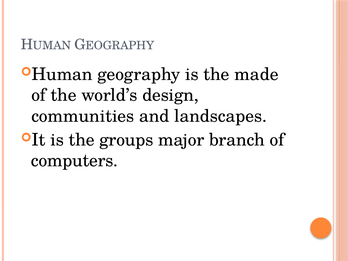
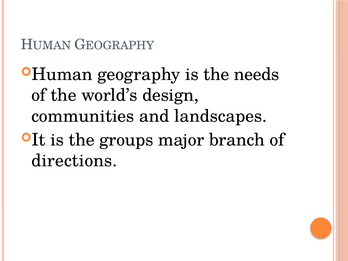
made: made -> needs (257, 74)
computers: computers -> directions (74, 161)
